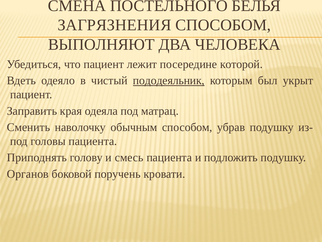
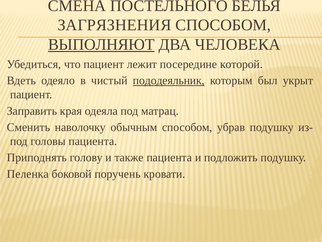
ВЫПОЛНЯЮТ underline: none -> present (101, 44)
смесь: смесь -> также (129, 157)
Органов: Органов -> Пеленка (28, 174)
